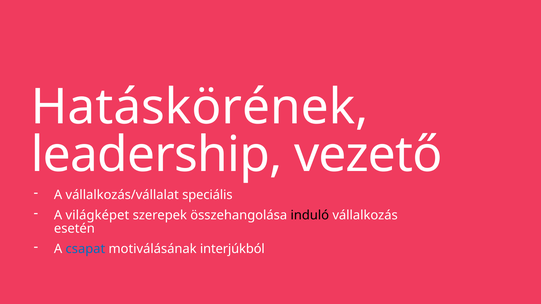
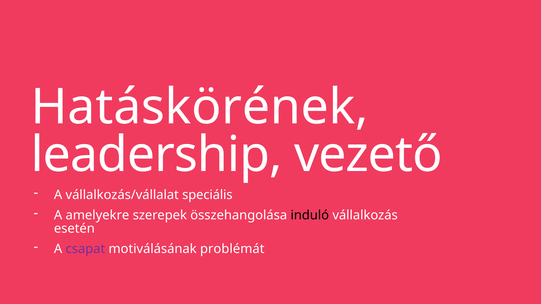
világképet: világképet -> amelyekre (97, 216)
csapat colour: blue -> purple (85, 249)
interjúkból: interjúkból -> problémát (232, 249)
